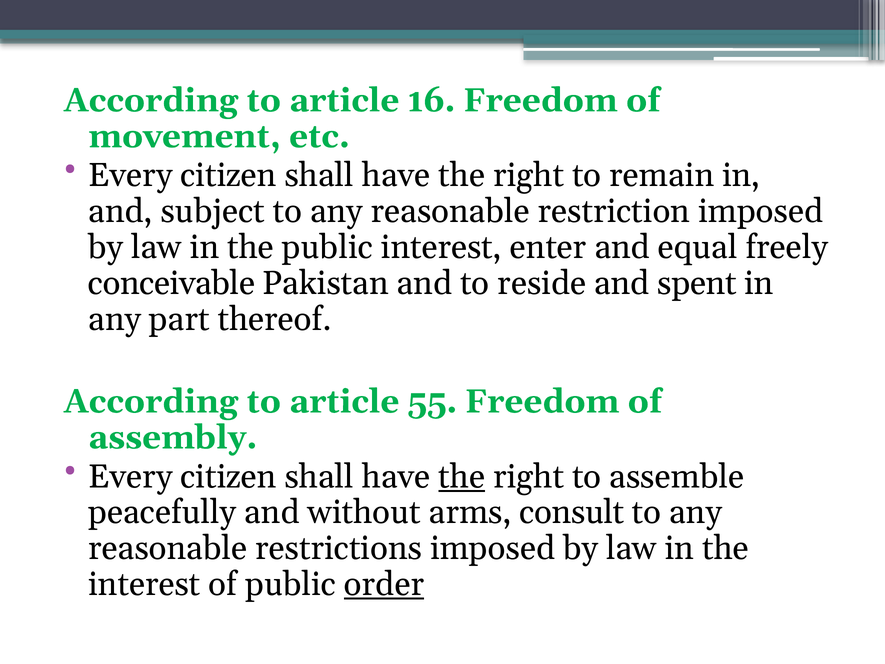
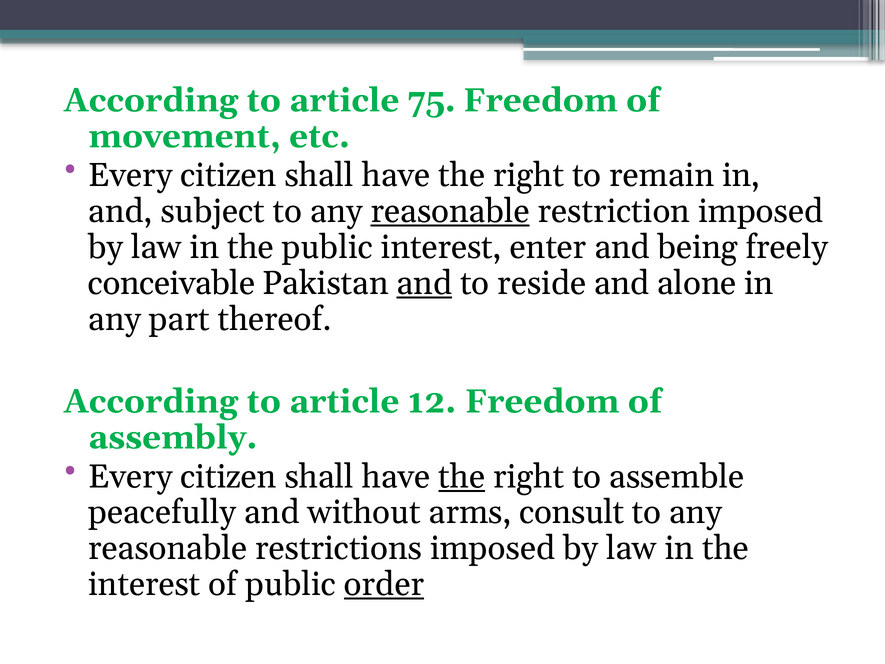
16: 16 -> 75 (431, 100)
reasonable underline: none -> present (450, 211)
equal: equal -> being (698, 247)
and underline: none -> present (424, 283)
spent: spent -> alone (697, 283)
55: 55 -> 12 (432, 401)
